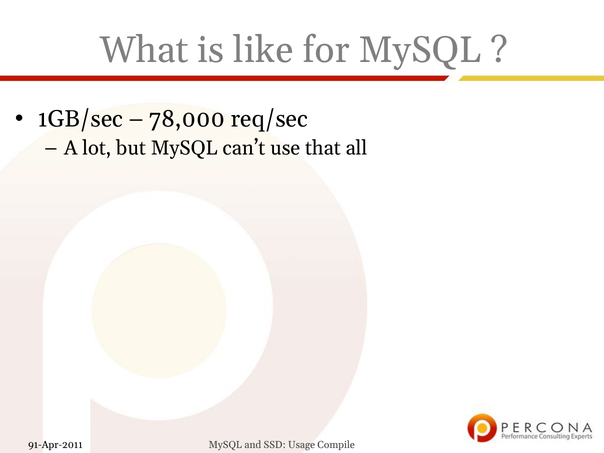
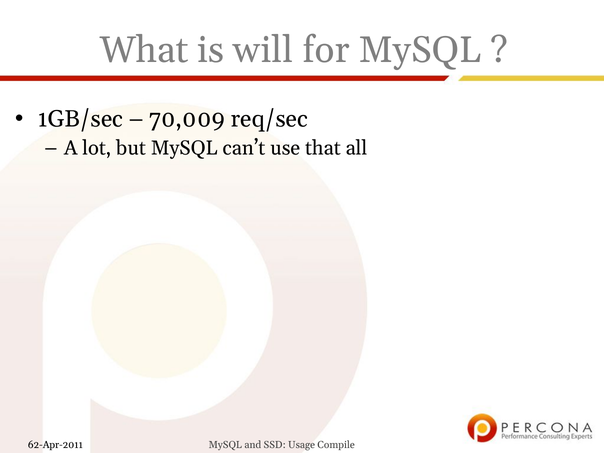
like: like -> will (263, 50)
78,000: 78,000 -> 70,009 (187, 119)
91-Apr-2011: 91-Apr-2011 -> 62-Apr-2011 (55, 445)
